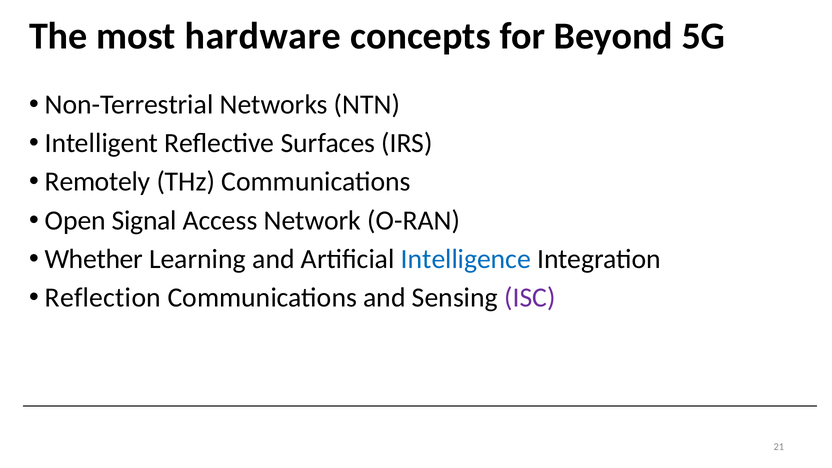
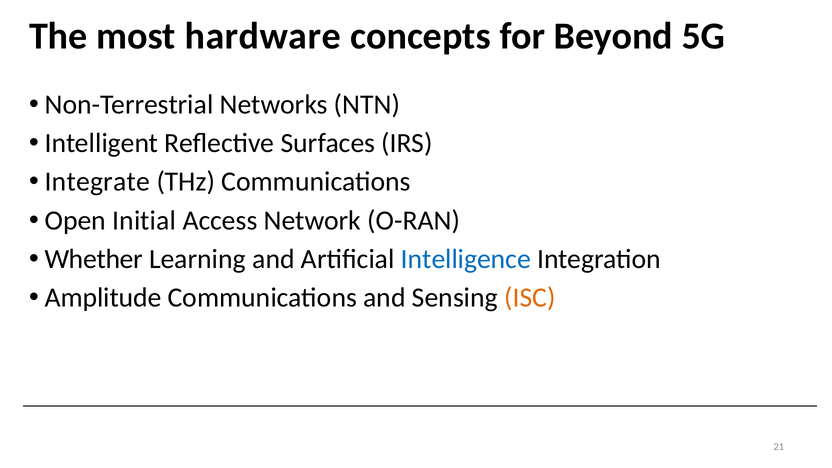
Remotely: Remotely -> Integrate (97, 182)
Signal: Signal -> Initial (144, 220)
Reflection: Reflection -> Amplitude (103, 298)
ISC colour: purple -> orange (530, 298)
